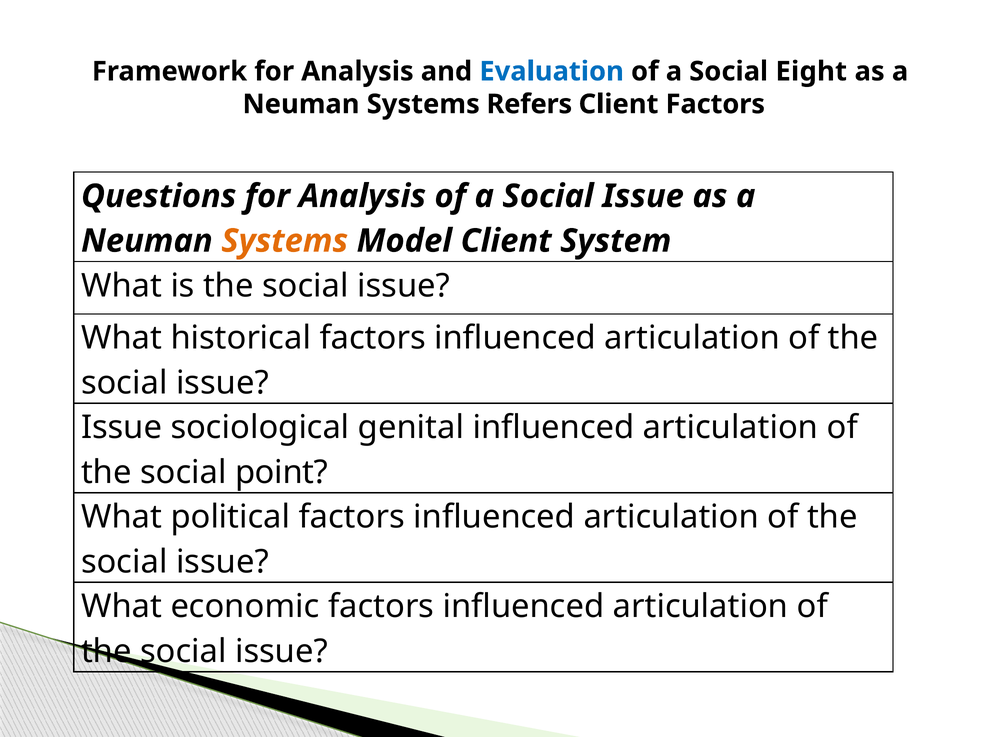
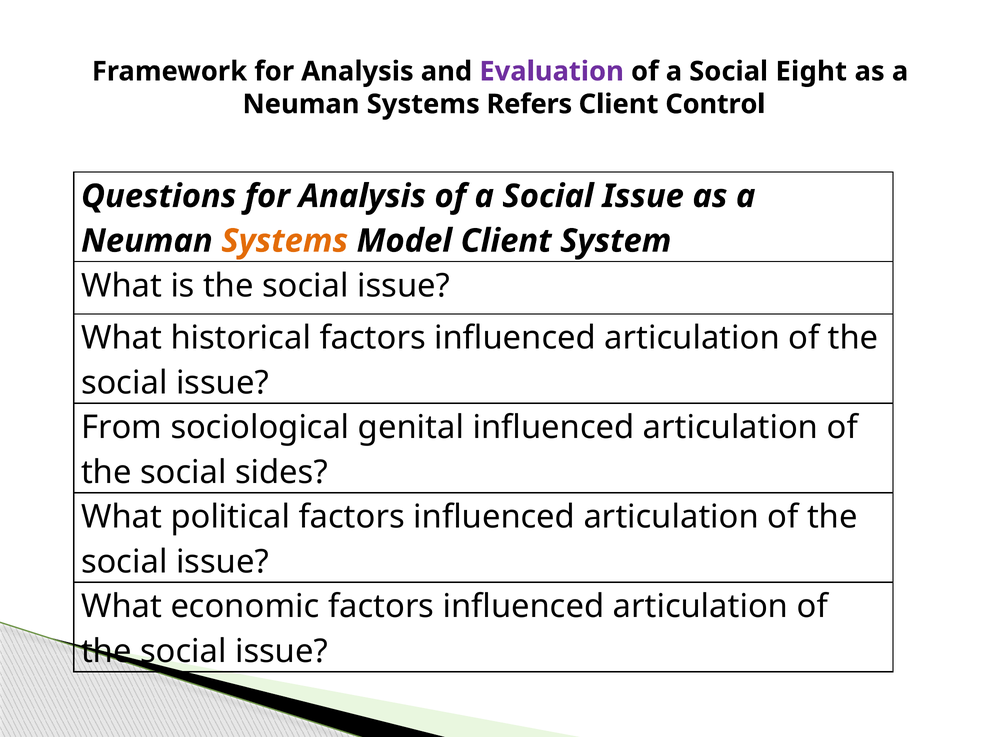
Evaluation colour: blue -> purple (552, 71)
Client Factors: Factors -> Control (715, 104)
Issue: Issue -> From (122, 428)
point: point -> sides (281, 472)
